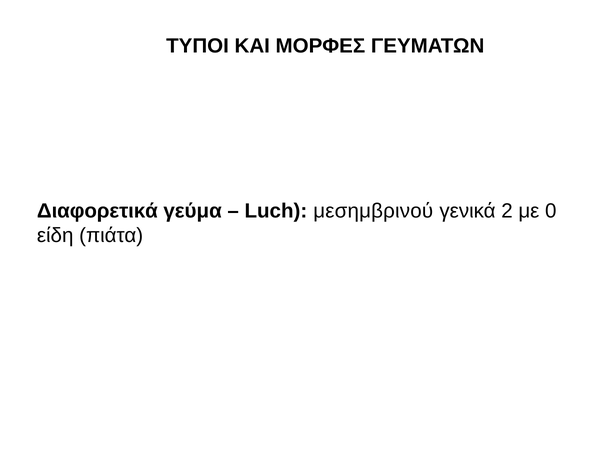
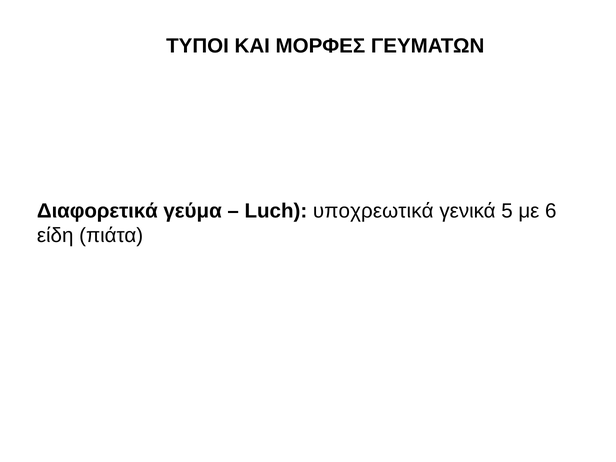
μεσημβρινού: μεσημβρινού -> υποχρεωτικά (373, 211)
2: 2 -> 5 (507, 211)
0: 0 -> 6 (551, 211)
